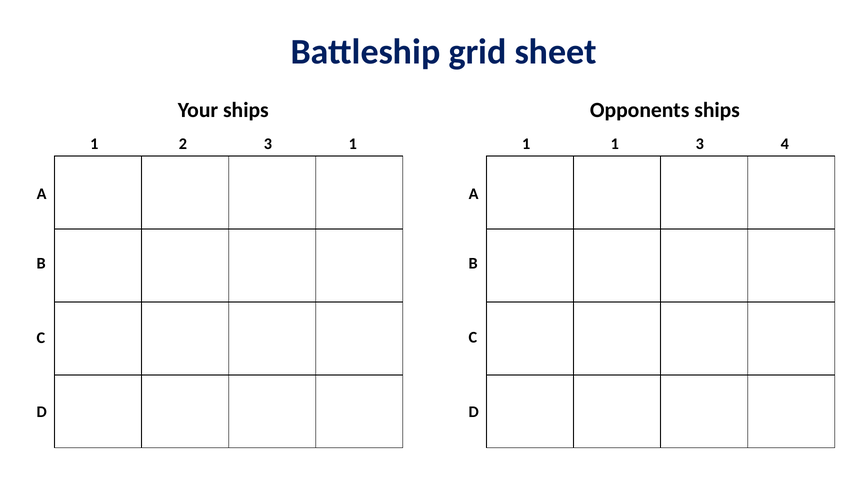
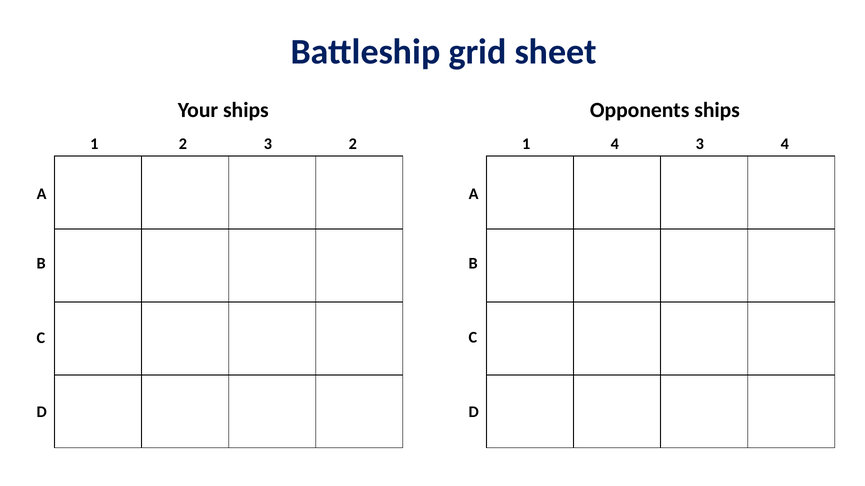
3 1: 1 -> 2 (353, 144)
1: 1 -> 4 (615, 144)
